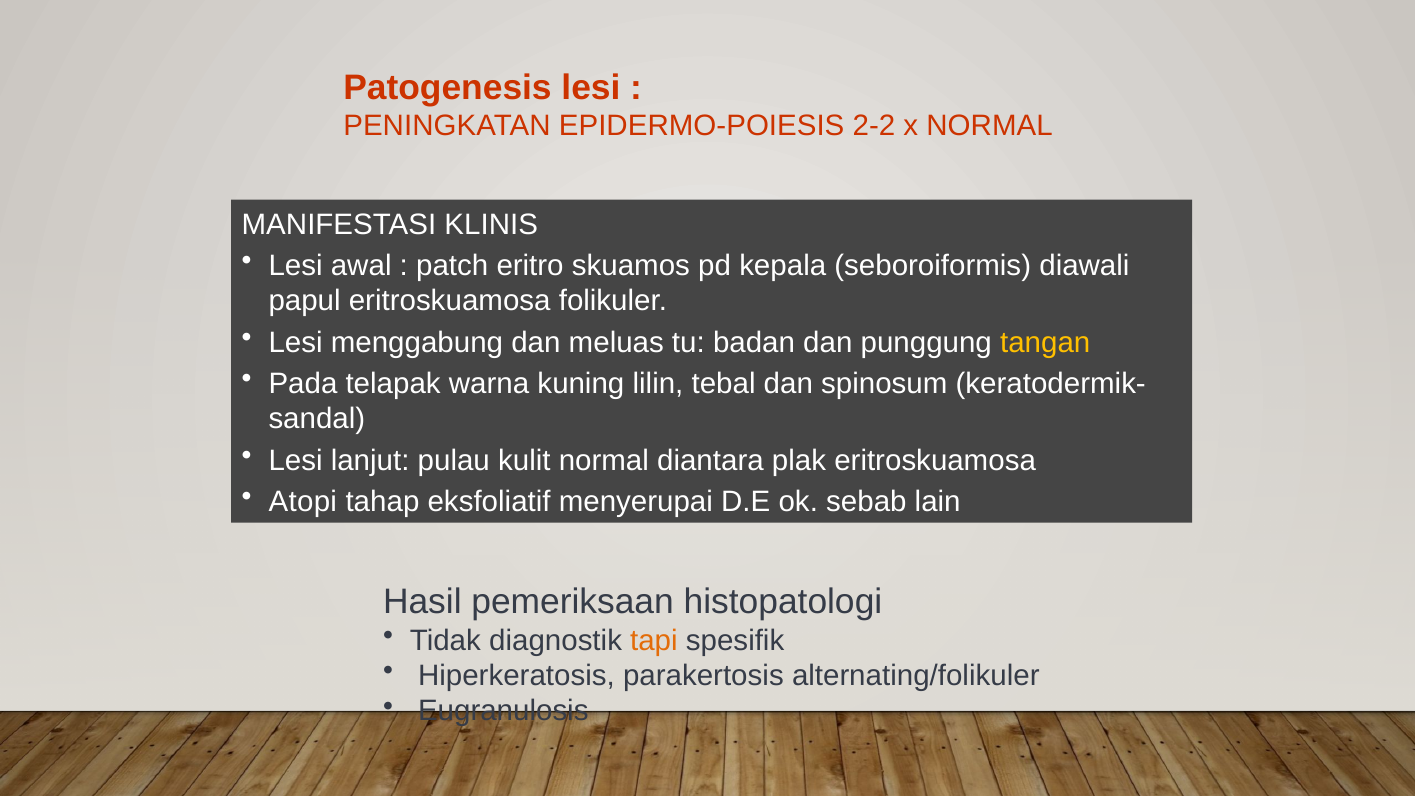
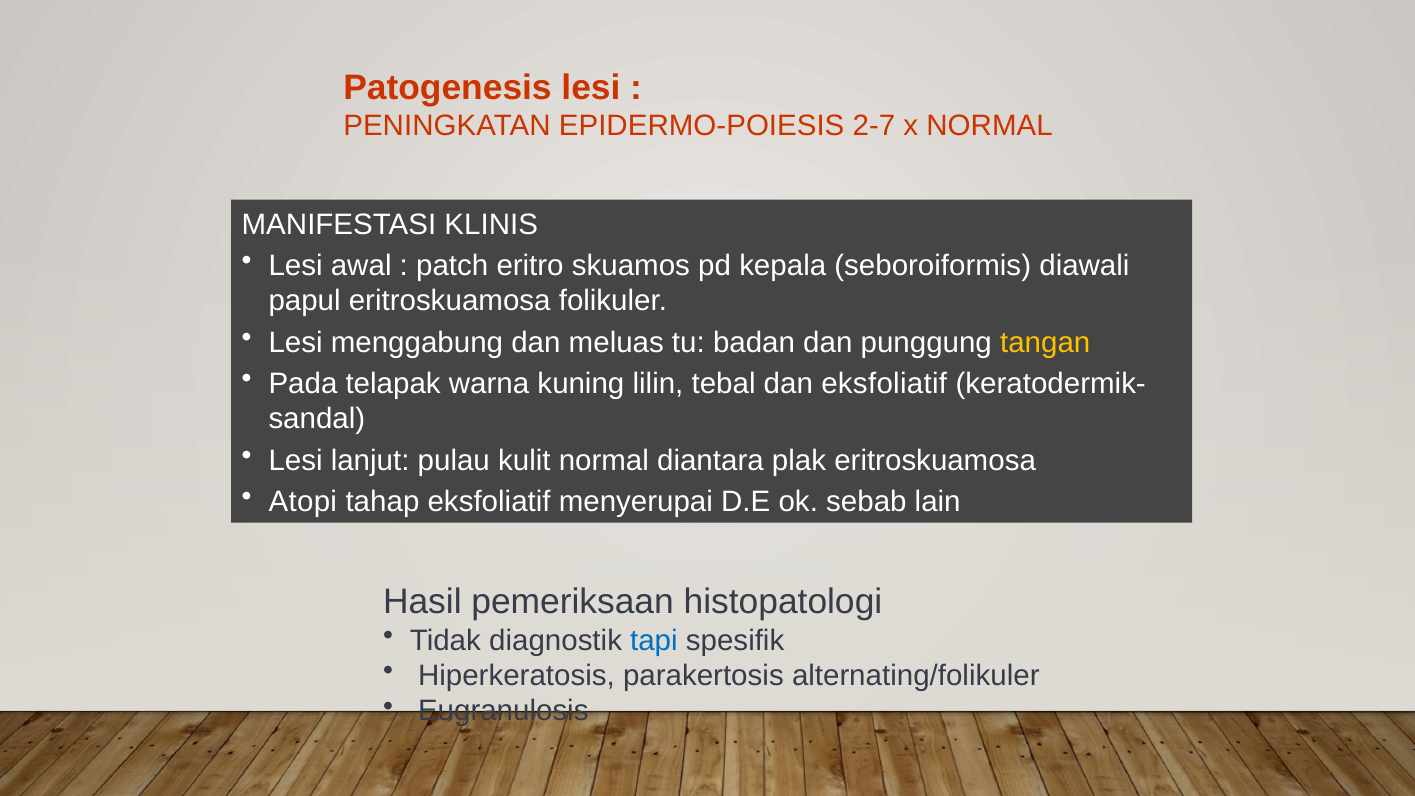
2-2: 2-2 -> 2-7 (874, 126)
dan spinosum: spinosum -> eksfoliatif (884, 384)
tapi colour: orange -> blue (654, 640)
